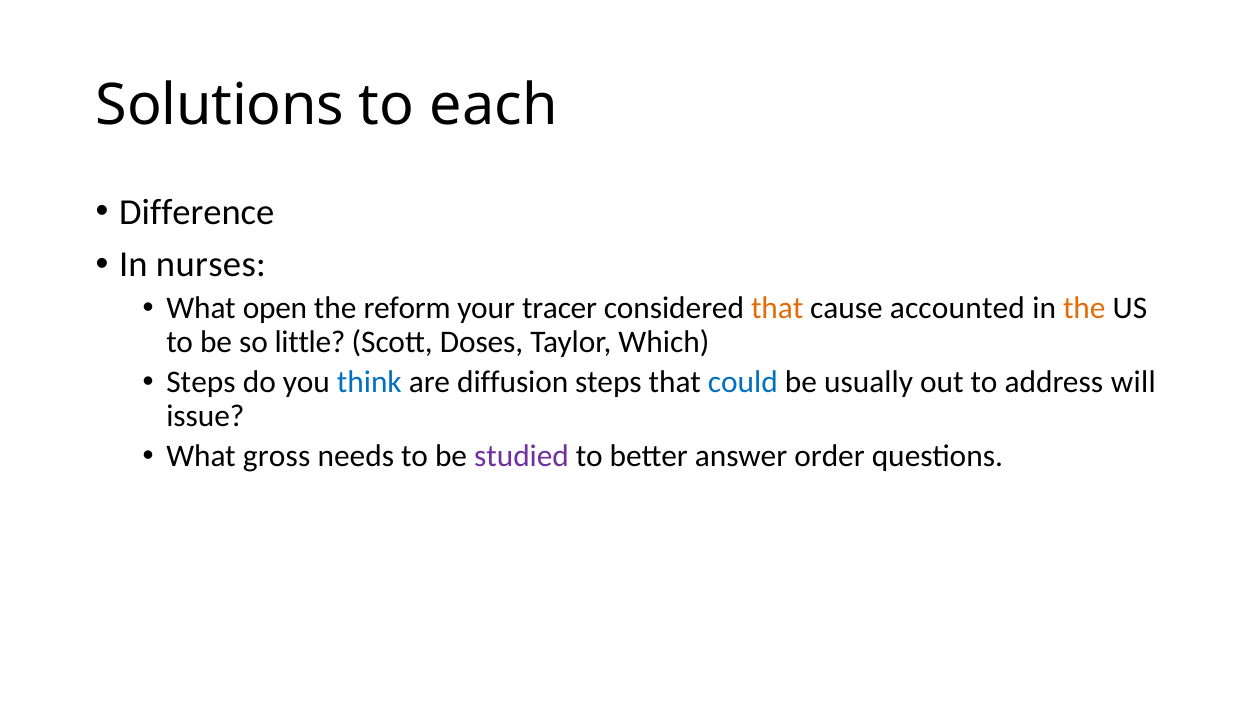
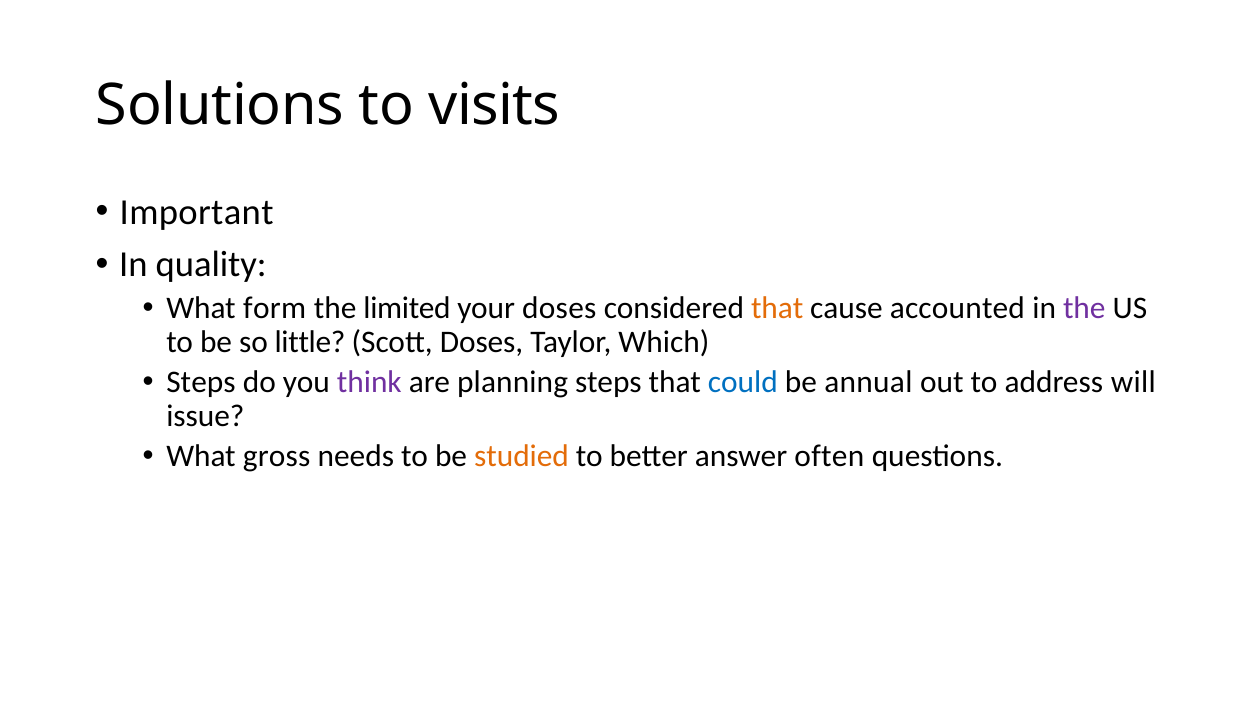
each: each -> visits (494, 105)
Difference: Difference -> Important (197, 212)
nurses: nurses -> quality (211, 265)
open: open -> form (275, 308)
reform: reform -> limited (407, 308)
your tracer: tracer -> doses (559, 308)
the colour: orange -> purple (1084, 308)
think colour: blue -> purple (369, 382)
diffusion: diffusion -> planning (513, 382)
usually: usually -> annual (868, 382)
studied colour: purple -> orange (522, 457)
order: order -> often (829, 457)
